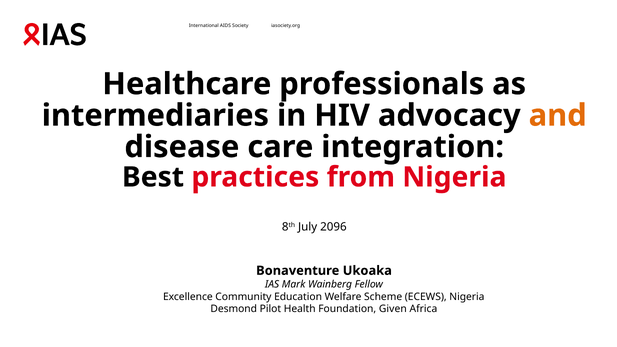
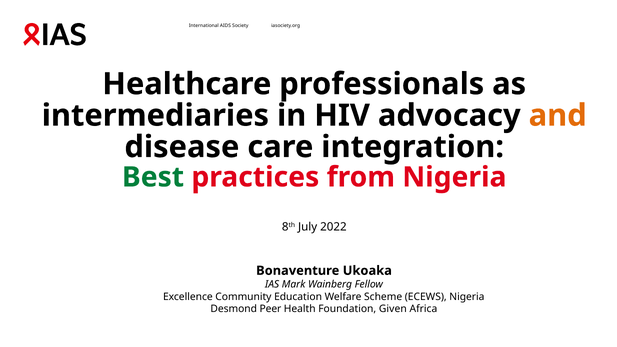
Best colour: black -> green (153, 177)
2096: 2096 -> 2022 (333, 227)
Pilot: Pilot -> Peer (270, 309)
